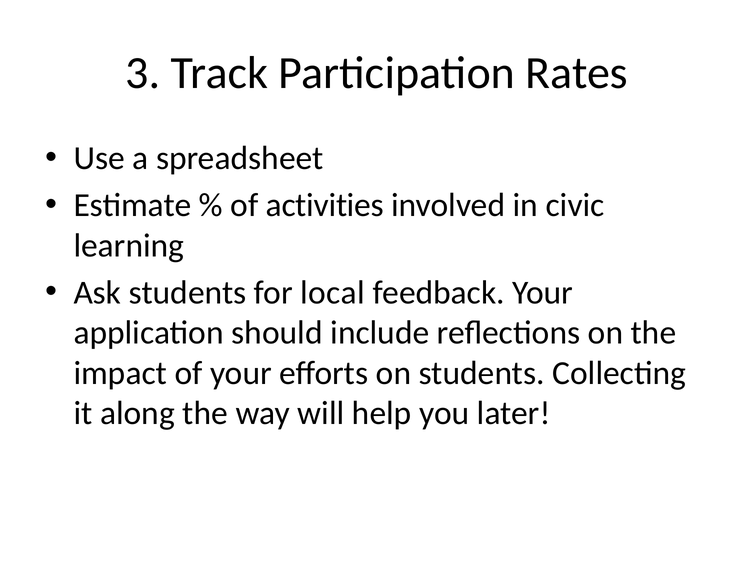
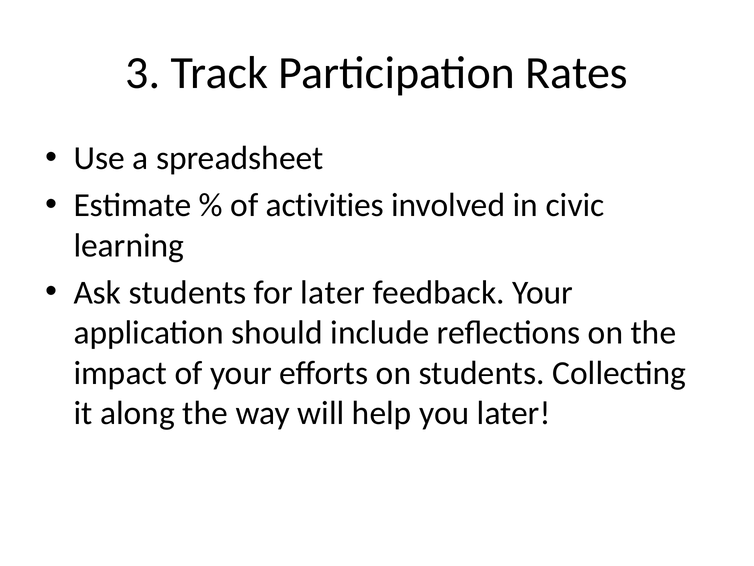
for local: local -> later (333, 292)
